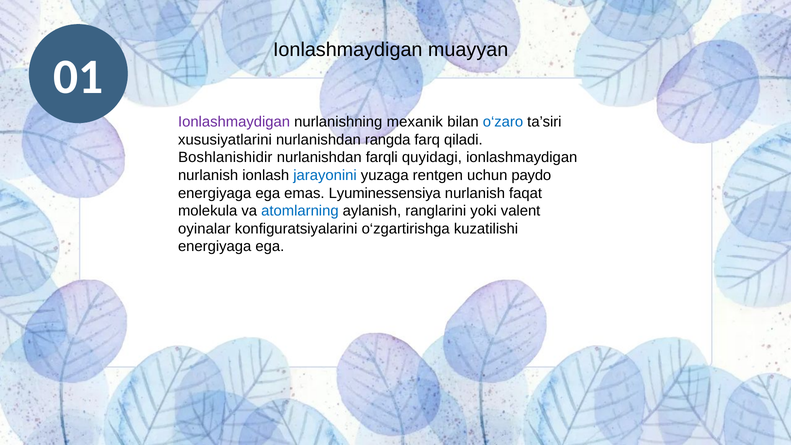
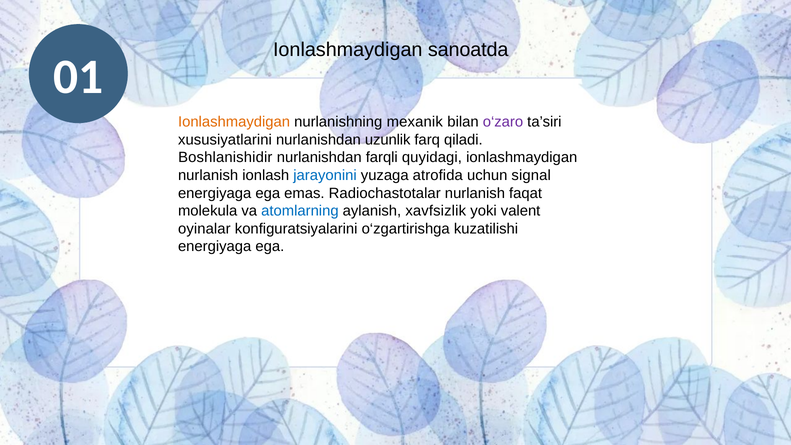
muayyan: muayyan -> sanoatda (468, 49)
Ionlashmaydigan colour: purple -> orange (234, 122)
o‘zaro colour: blue -> purple (503, 122)
rangda: rangda -> uzunlik (388, 140)
rentgen: rentgen -> atrofida (438, 175)
paydo: paydo -> signal (531, 175)
Lyuminessensiya: Lyuminessensiya -> Radiochastotalar (385, 193)
ranglarini: ranglarini -> xavfsizlik (436, 211)
